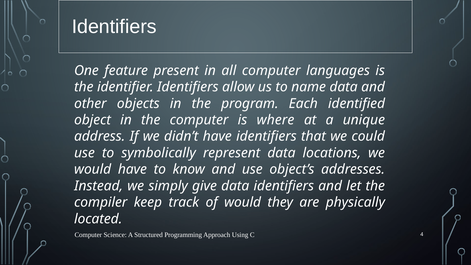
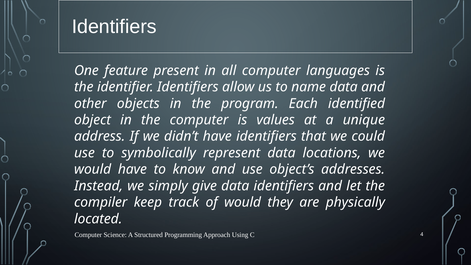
where: where -> values (276, 120)
